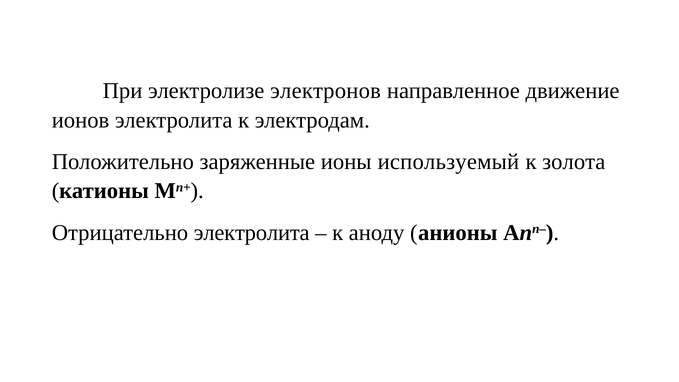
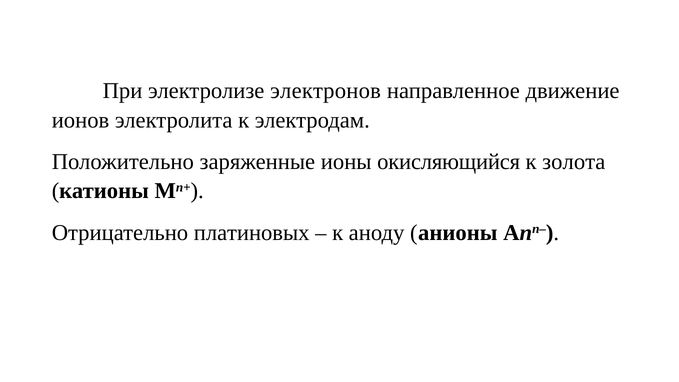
используемый: используемый -> окисляющийся (449, 162)
Отрицательно электролита: электролита -> платиновых (252, 233)
